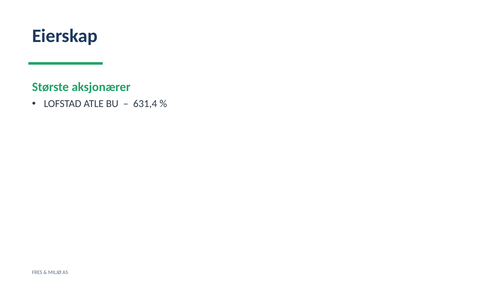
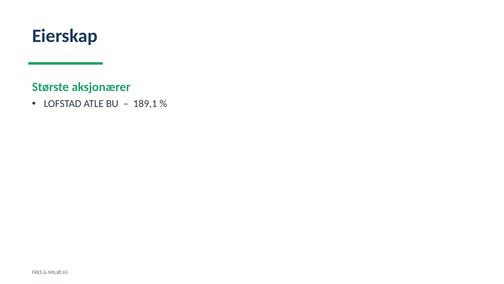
631,4: 631,4 -> 189,1 (145, 104)
